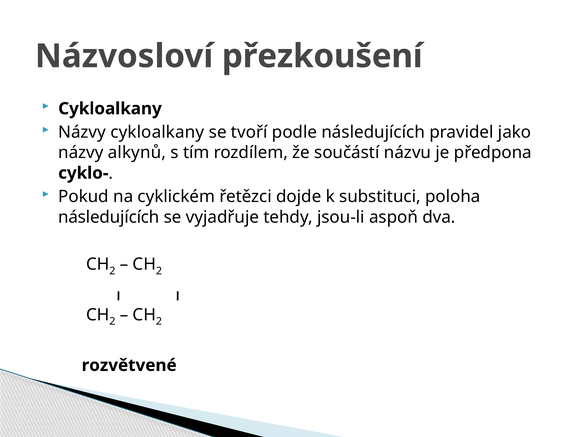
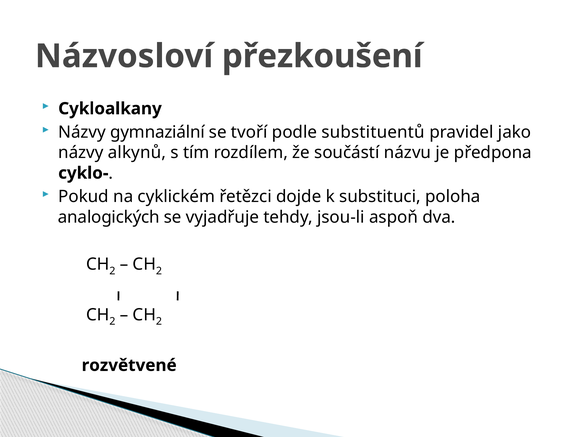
Názvy cykloalkany: cykloalkany -> gymnaziální (157, 132)
podle následujících: následujících -> substituentů (373, 132)
následujících: následujících -> analogických (109, 217)
